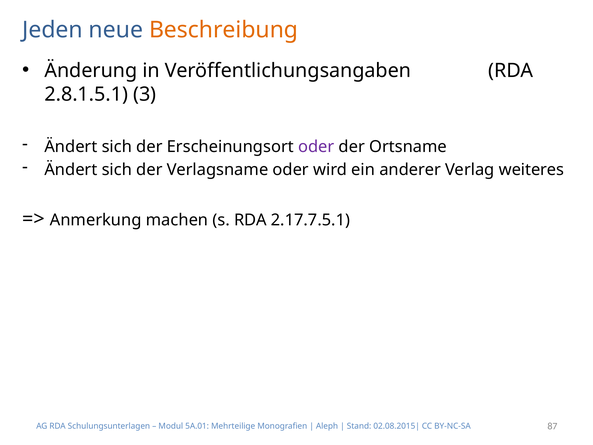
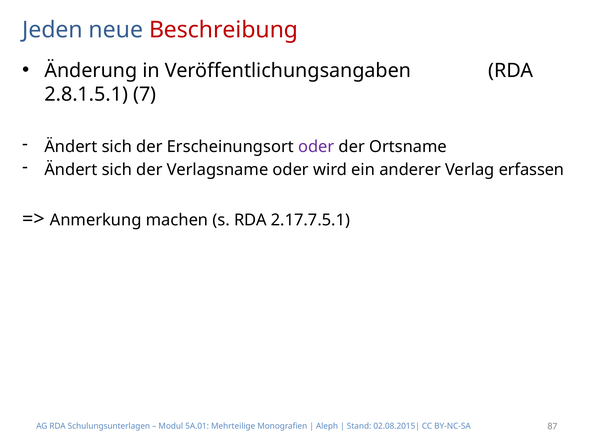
Beschreibung colour: orange -> red (224, 30)
3: 3 -> 7 (145, 94)
weiteres: weiteres -> erfassen (531, 170)
